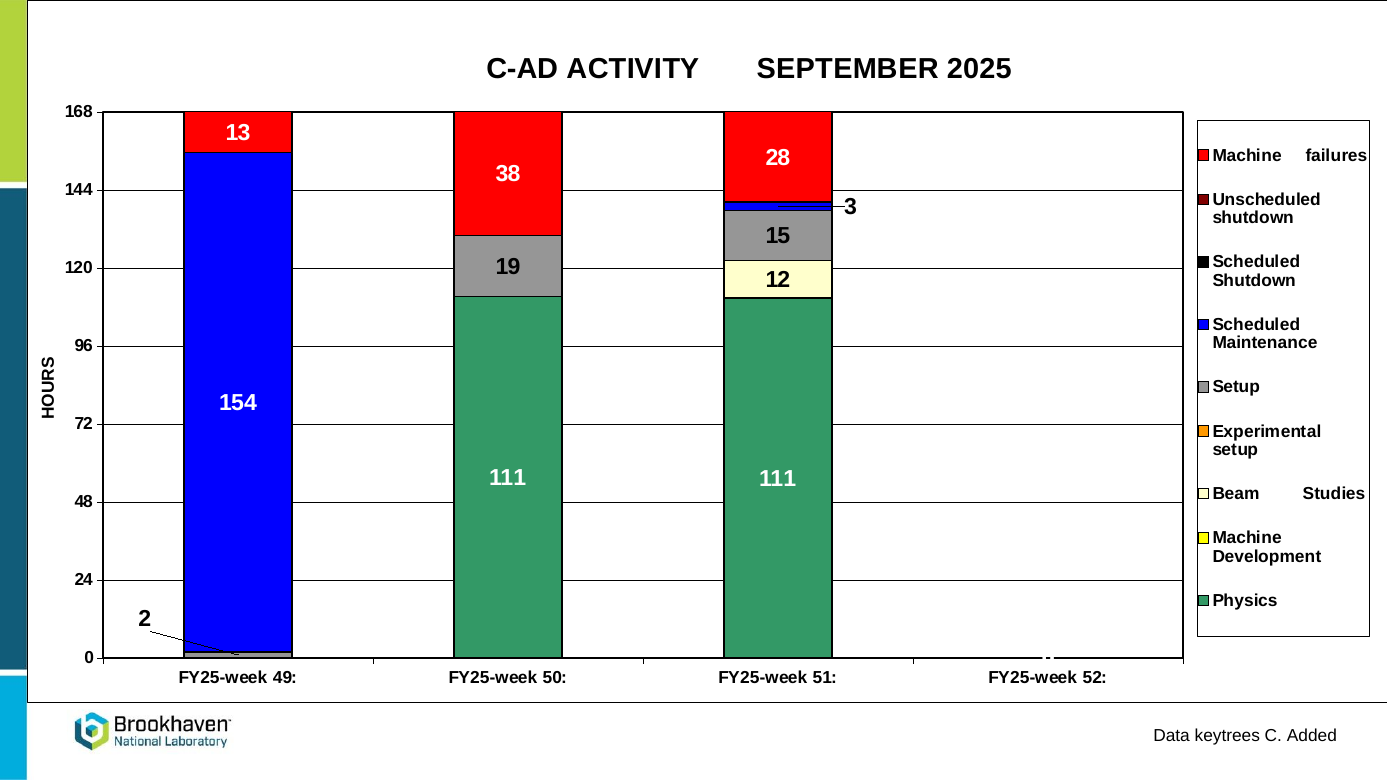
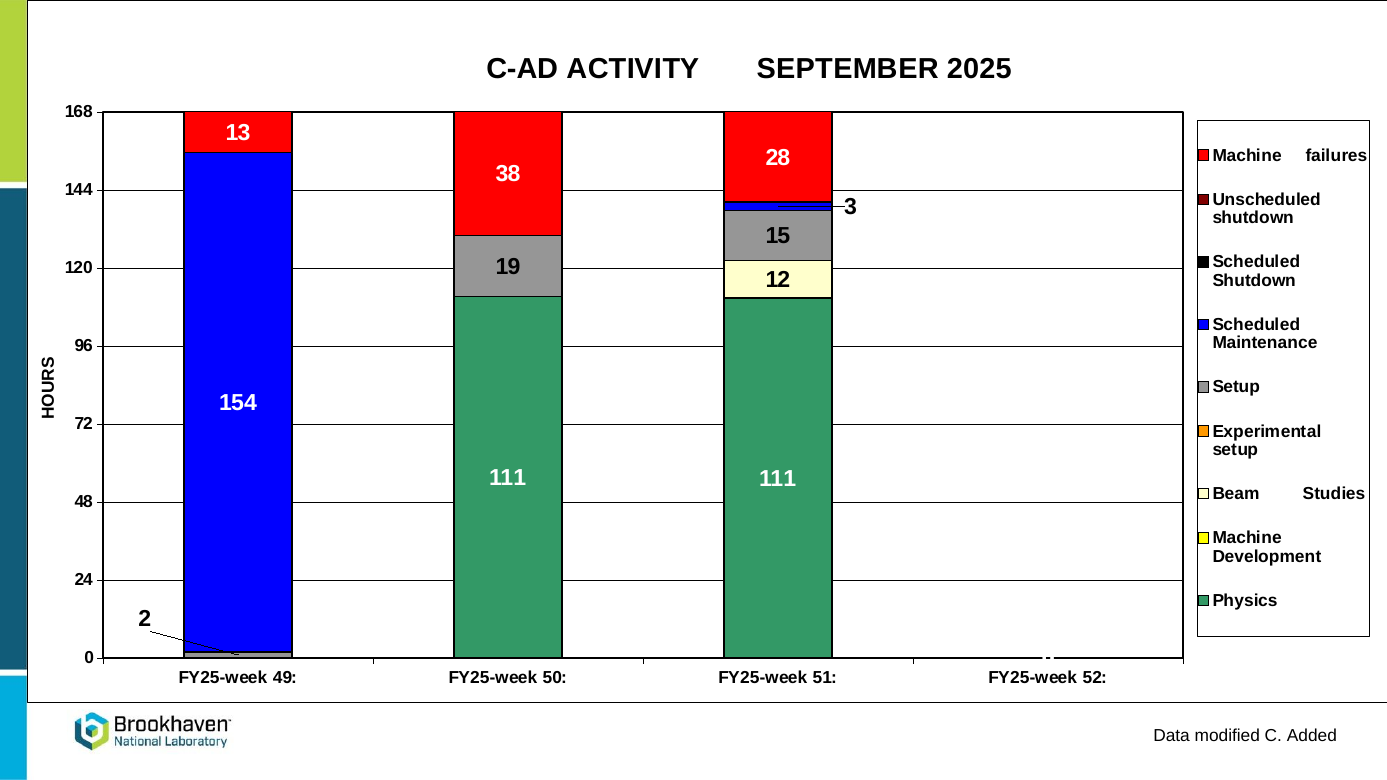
keytrees: keytrees -> modified (1227, 736)
